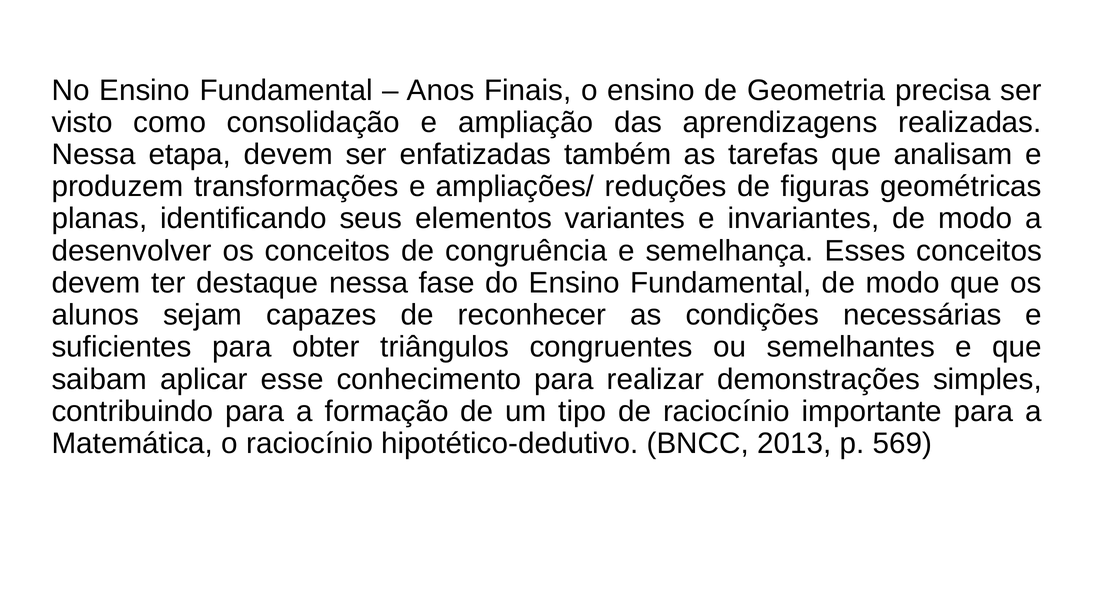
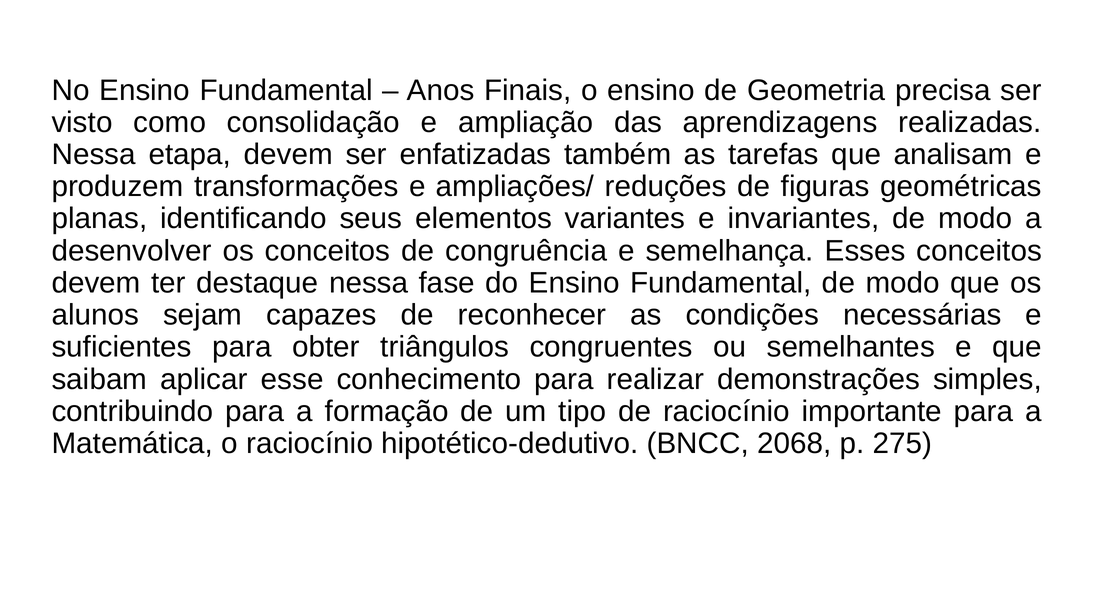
2013: 2013 -> 2068 (794, 443)
569: 569 -> 275 (902, 443)
